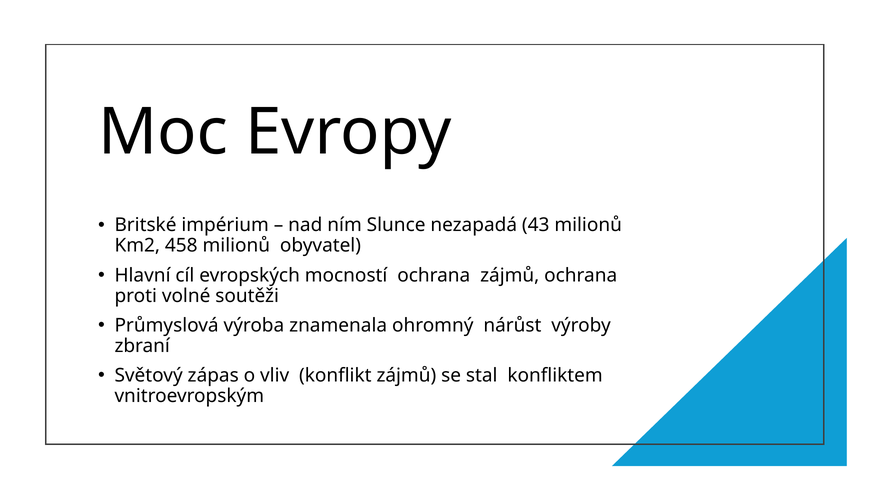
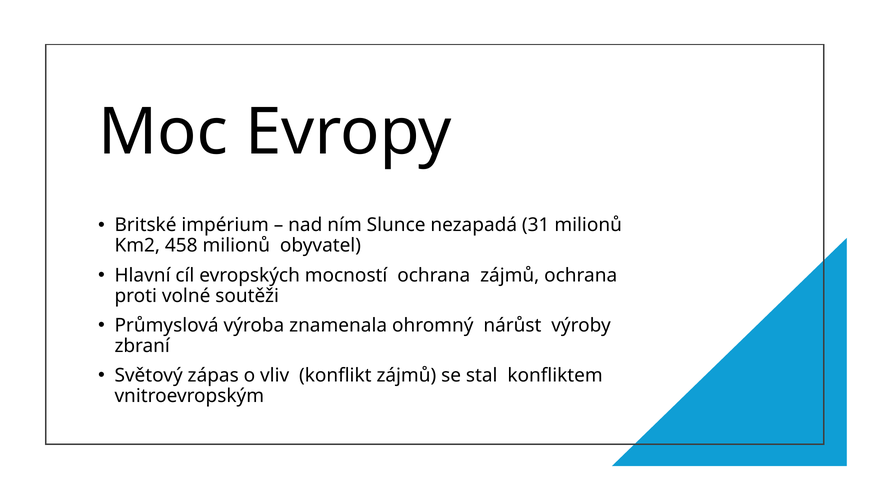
43: 43 -> 31 (536, 225)
